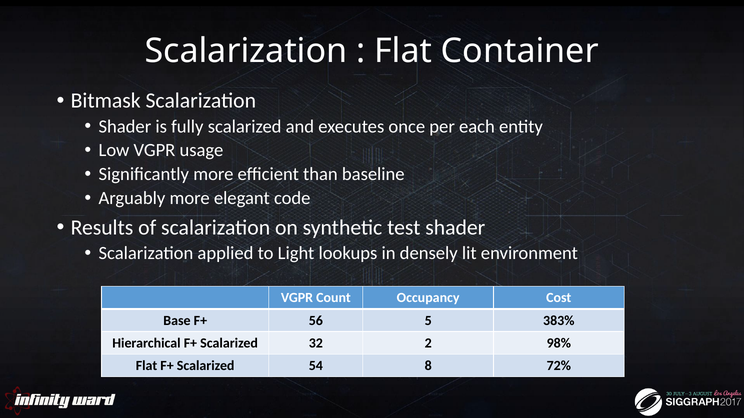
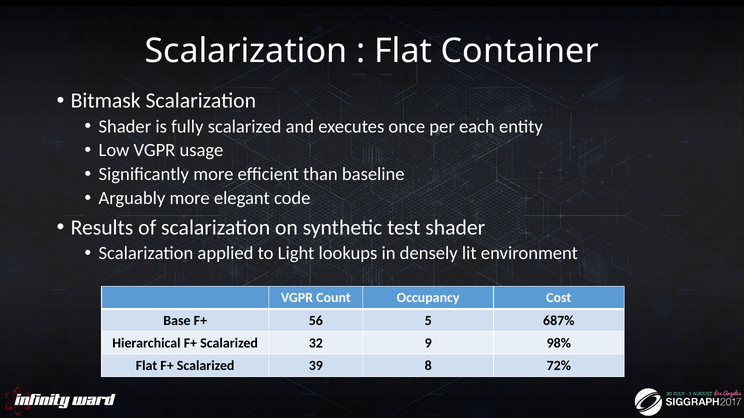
383%: 383% -> 687% (559, 321)
2: 2 -> 9 (428, 343)
54: 54 -> 39 (316, 366)
